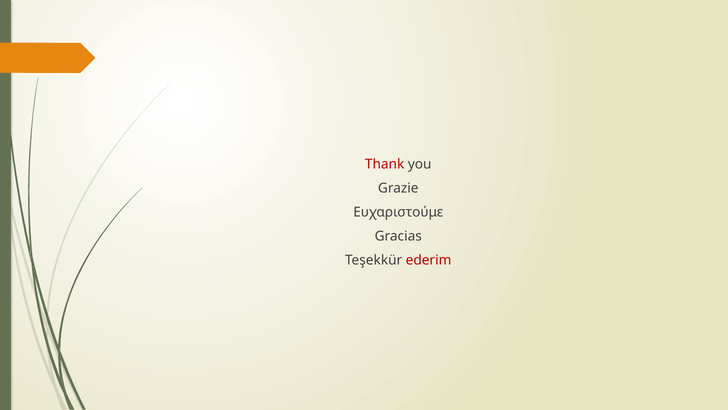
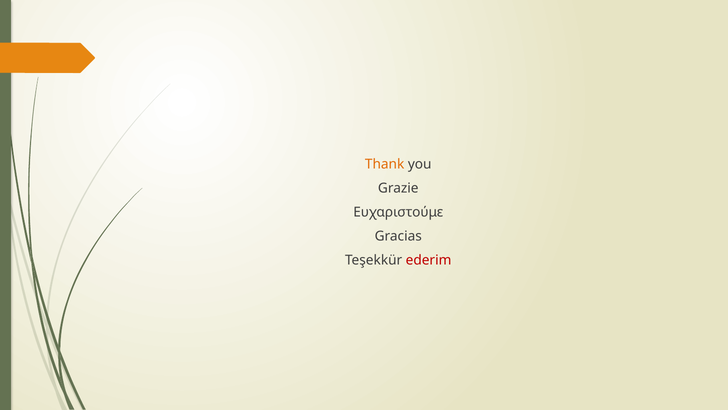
Thank colour: red -> orange (385, 164)
